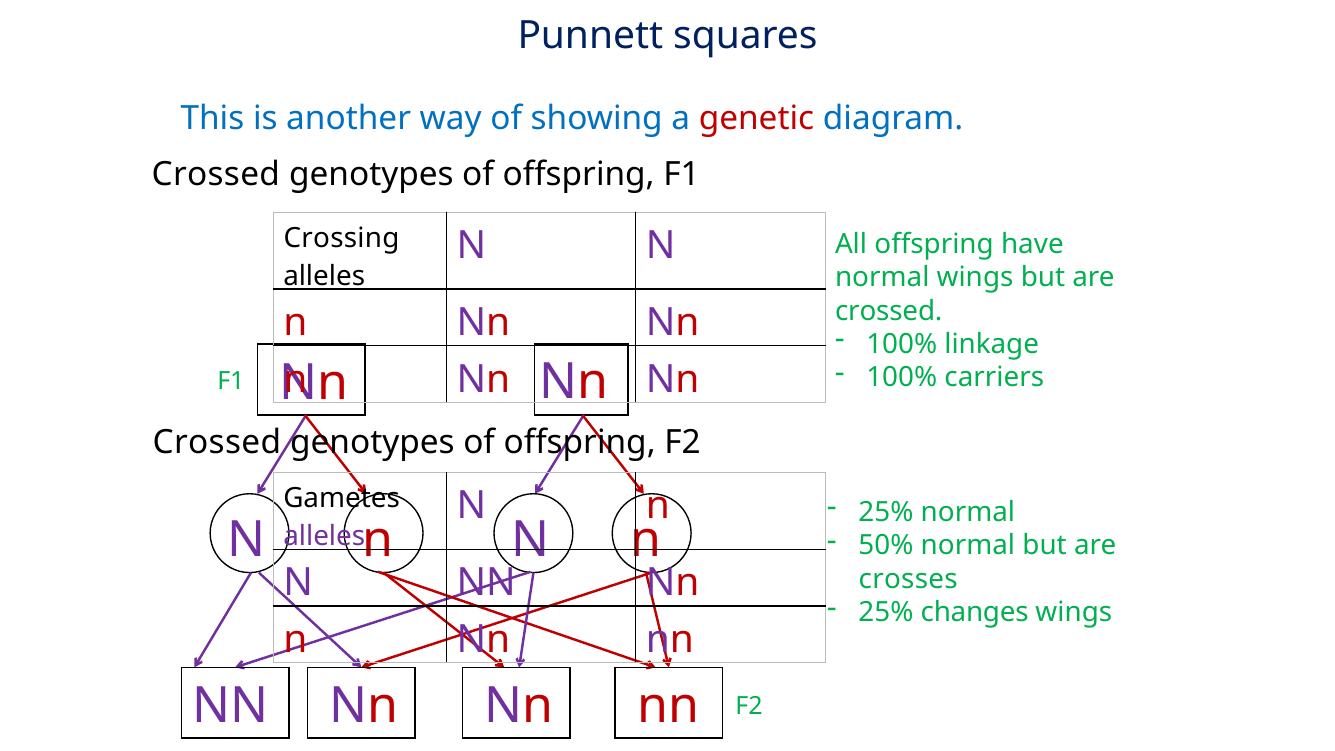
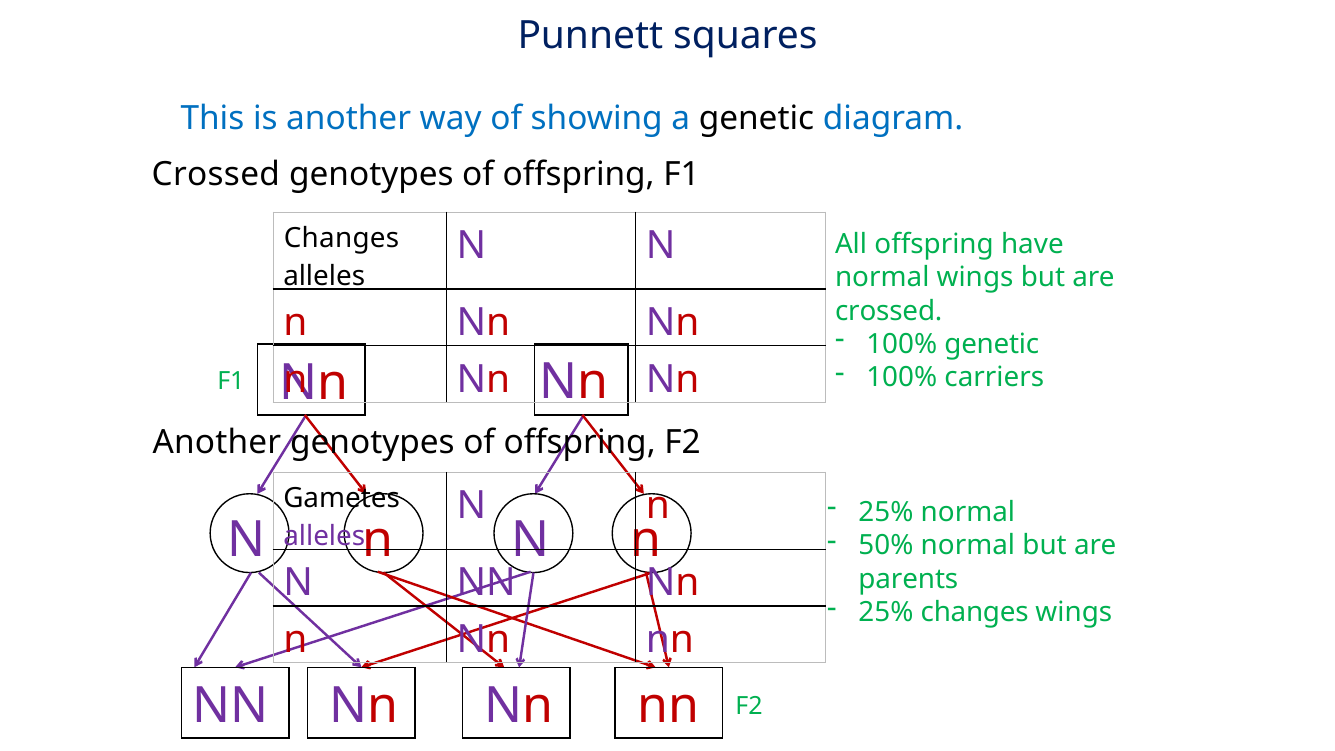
genetic colour: red -> black (757, 119)
Crossing: Crossing -> Changes (342, 238)
100% linkage: linkage -> genetic (992, 344)
Crossed: Crossed -> Another (217, 442)
crosses: crosses -> parents (908, 579)
